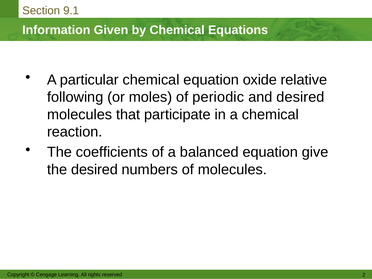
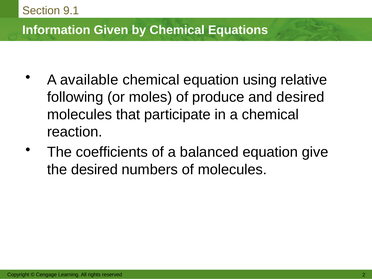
particular: particular -> available (89, 80)
oxide: oxide -> using (260, 80)
periodic: periodic -> produce (218, 97)
